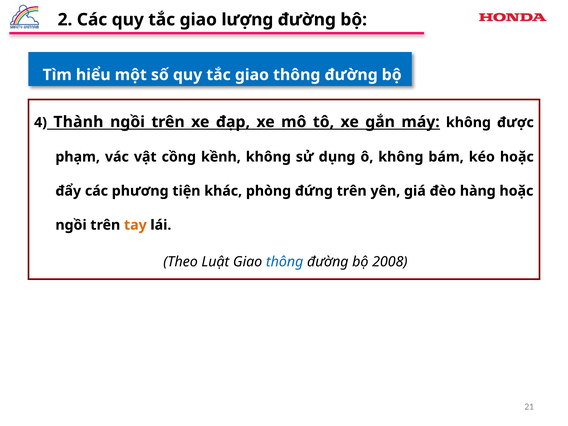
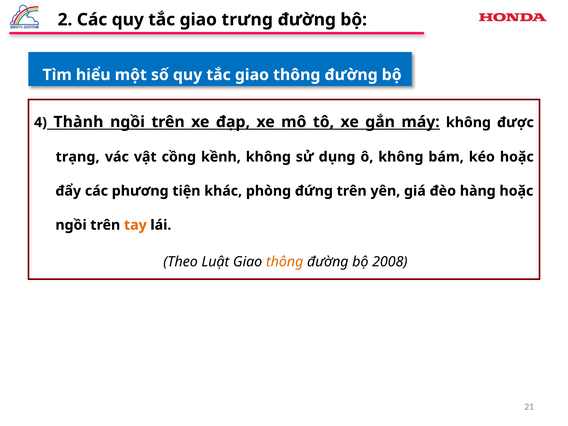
lượng: lượng -> trưng (247, 20)
phạm: phạm -> trạng (78, 157)
thông colour: blue -> orange (285, 262)
